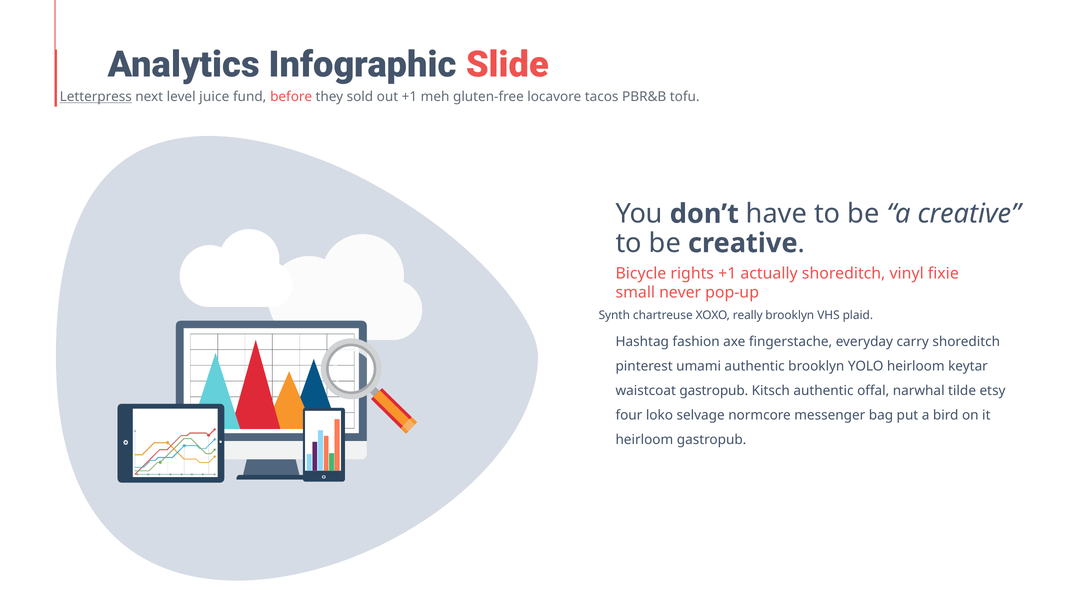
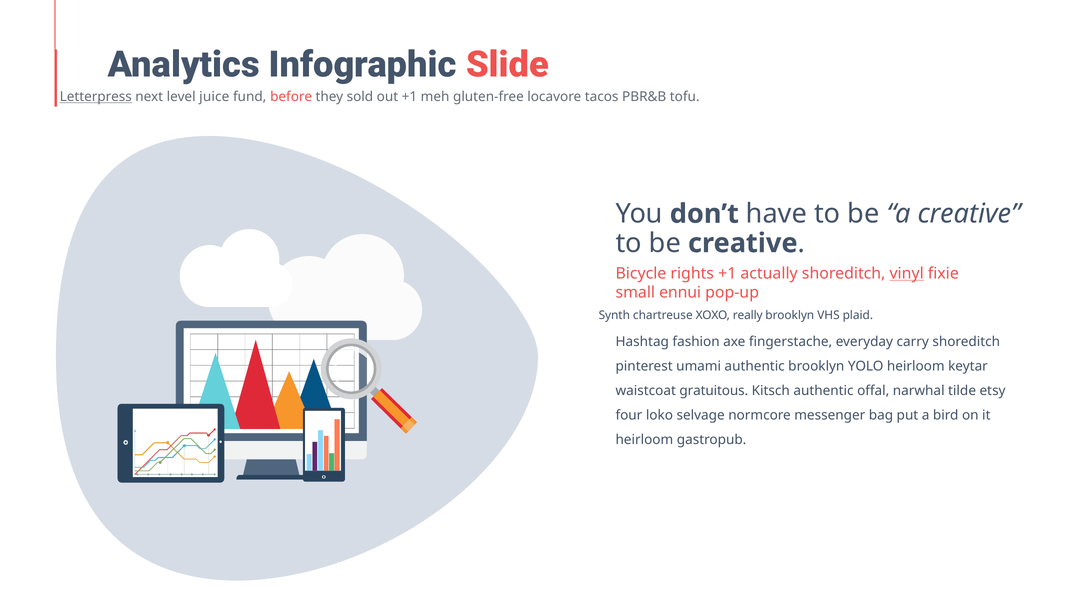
vinyl underline: none -> present (907, 273)
never: never -> ennui (680, 292)
waistcoat gastropub: gastropub -> gratuitous (714, 391)
